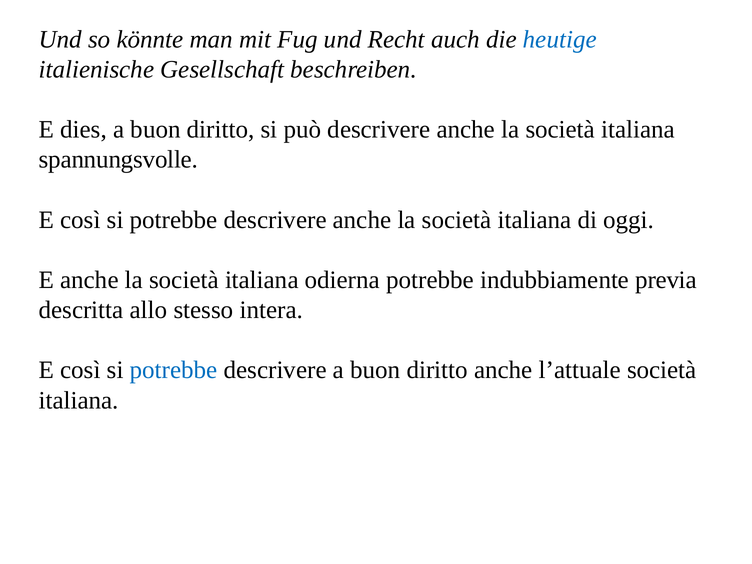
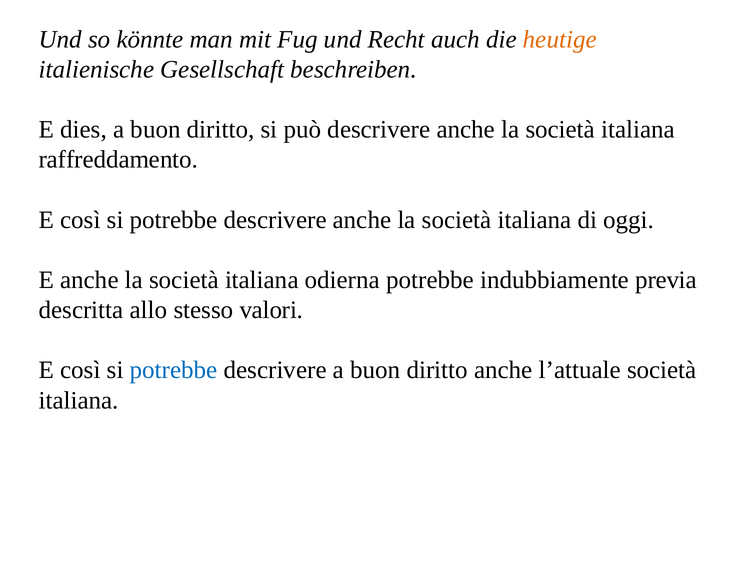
heutige colour: blue -> orange (560, 39)
spannungsvolle: spannungsvolle -> raffreddamento (118, 160)
intera: intera -> valori (271, 310)
